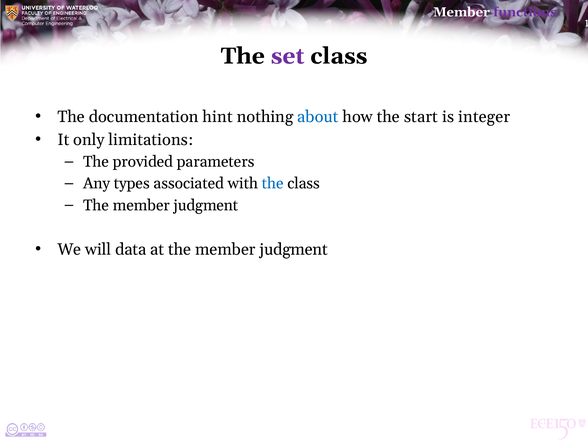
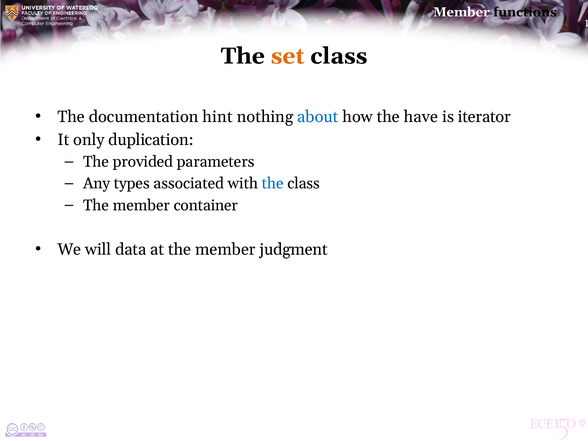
functions colour: purple -> black (525, 12)
set colour: purple -> orange (288, 56)
start: start -> have (421, 117)
integer: integer -> iterator (484, 117)
limitations: limitations -> duplication (151, 140)
judgment: judgment -> container (206, 205)
